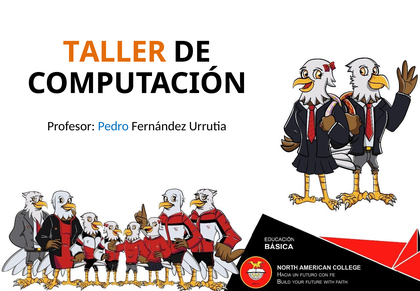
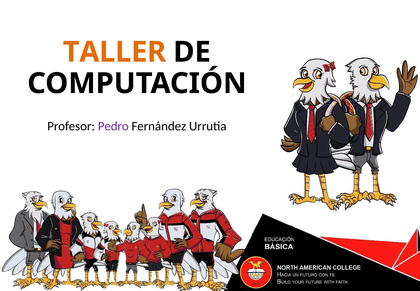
Pedro colour: blue -> purple (113, 126)
